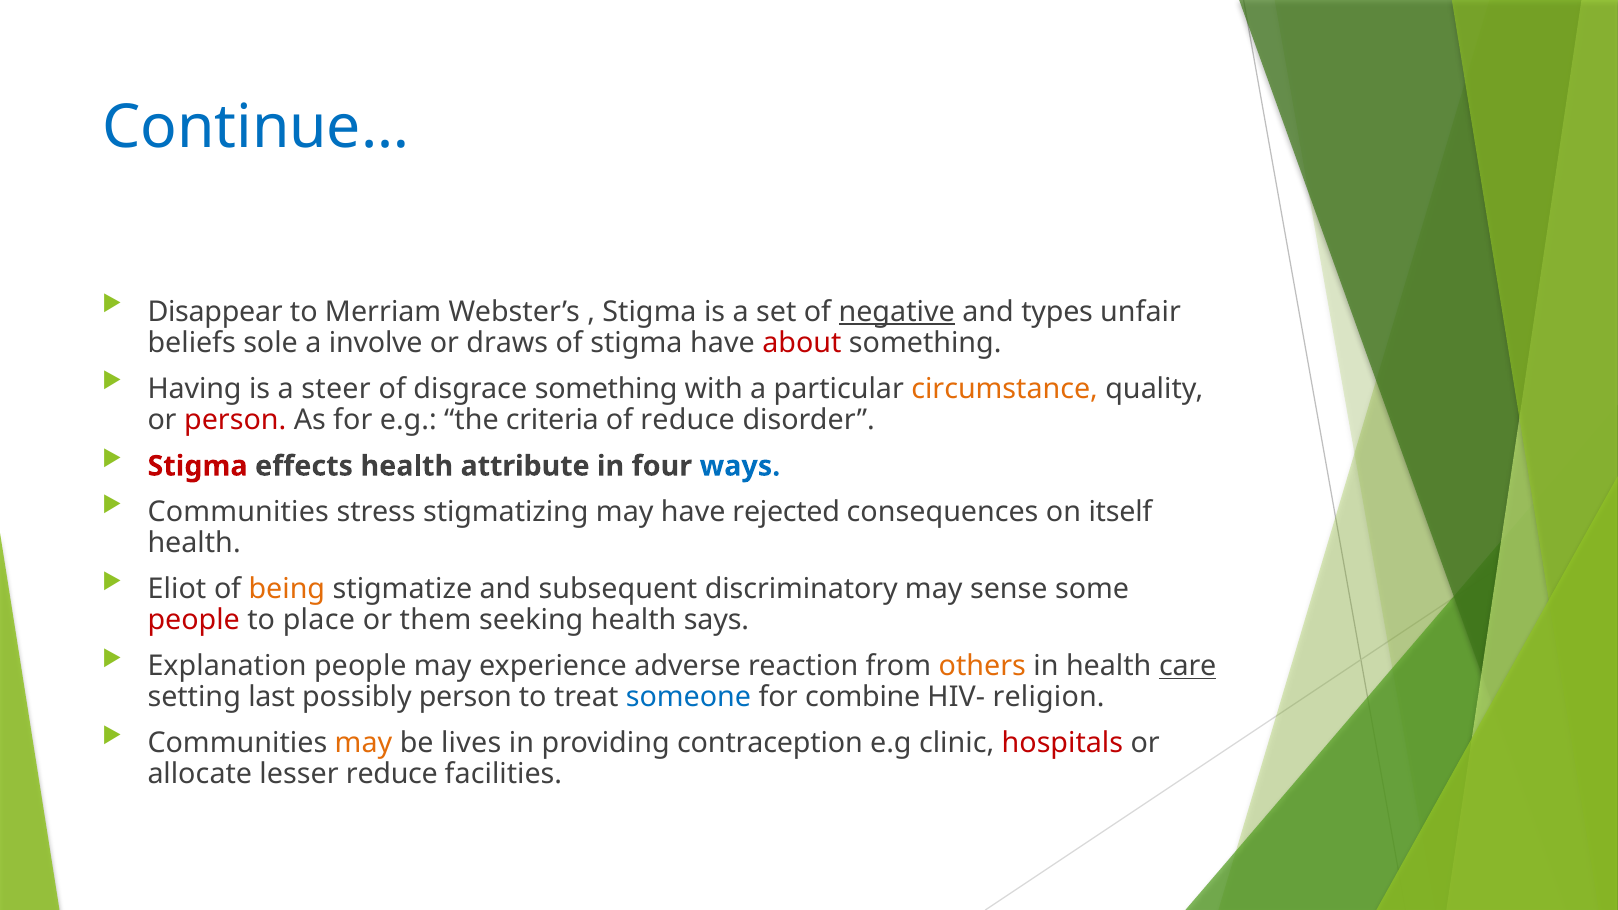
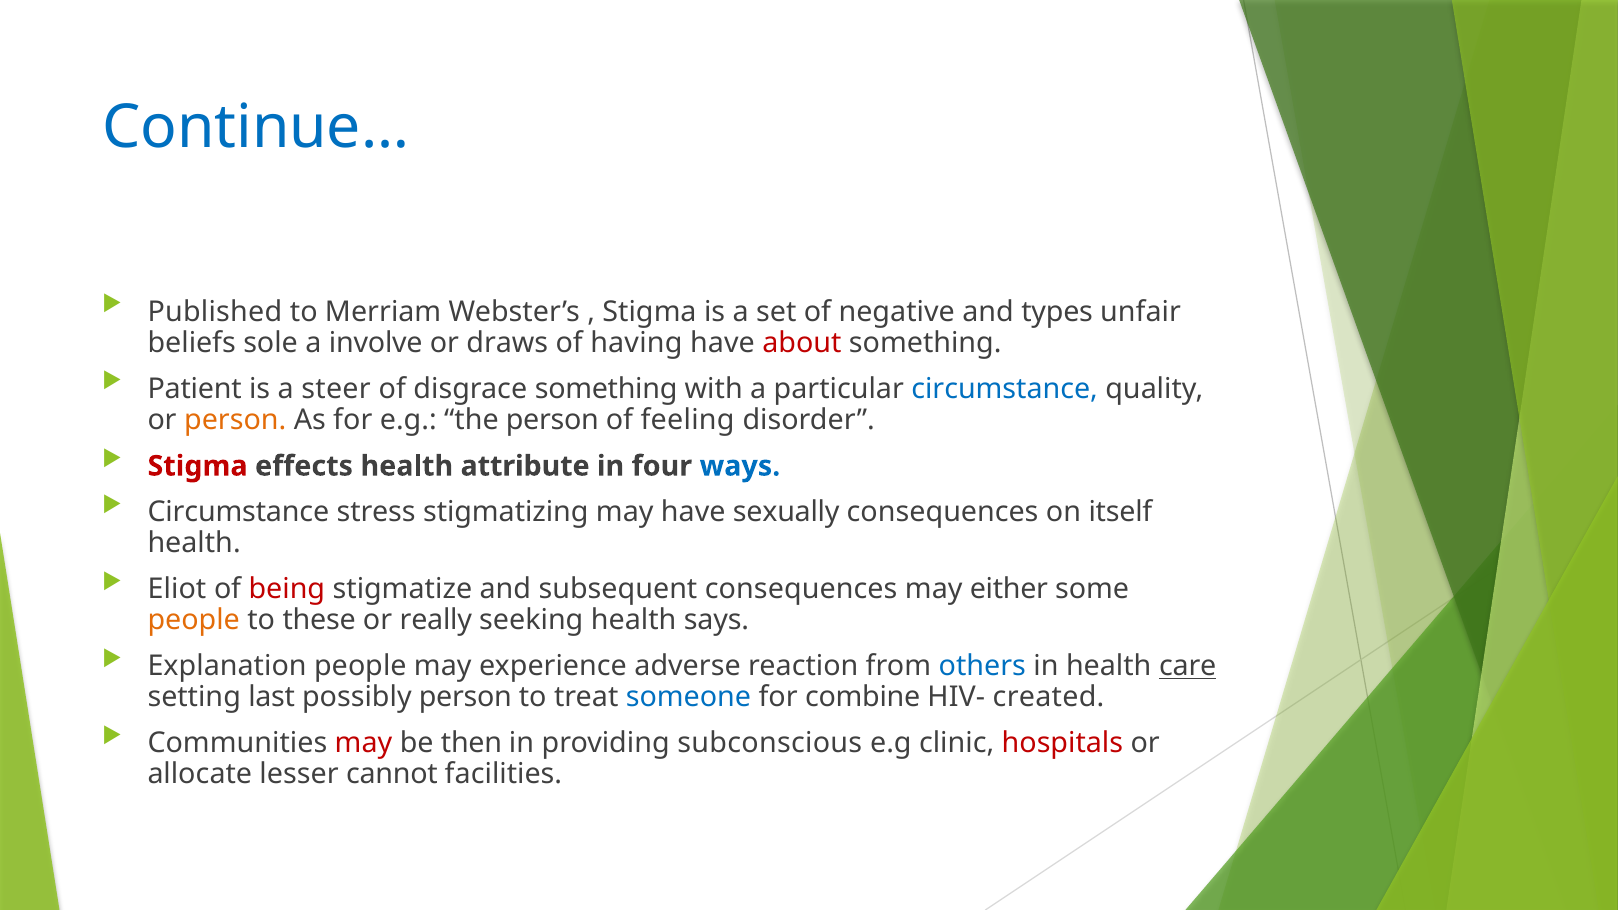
Disappear: Disappear -> Published (215, 312)
negative underline: present -> none (897, 312)
of stigma: stigma -> having (636, 343)
Having: Having -> Patient (195, 389)
circumstance colour: orange -> blue (1005, 389)
person colour: red -> orange (235, 420)
the criteria: criteria -> person (552, 420)
of reduce: reduce -> feeling (688, 420)
Communities: Communities -> Circumstance (238, 512)
rejected: rejected -> sexually (786, 512)
being colour: orange -> red (287, 589)
subsequent discriminatory: discriminatory -> consequences (801, 589)
sense: sense -> either (1009, 589)
people colour: red -> orange (194, 620)
place: place -> these (319, 620)
them: them -> really (436, 620)
others colour: orange -> blue (982, 666)
religion: religion -> created (1049, 697)
may colour: orange -> red (363, 743)
lives: lives -> then (471, 743)
contraception: contraception -> subconscious (770, 743)
lesser reduce: reduce -> cannot (392, 774)
